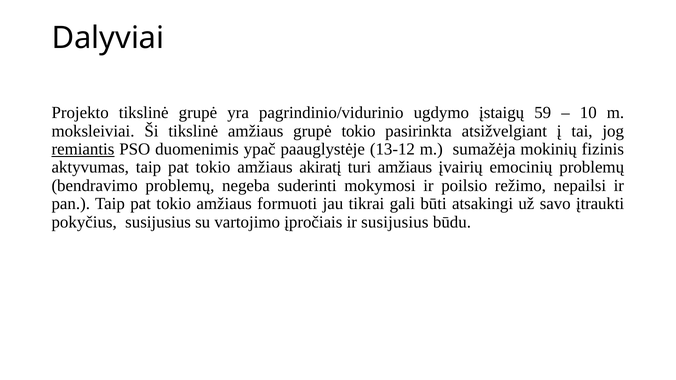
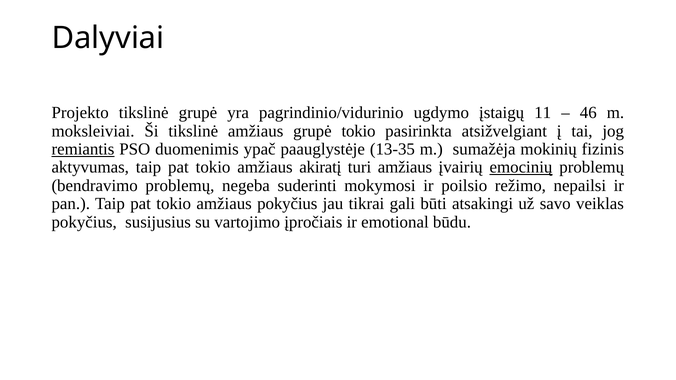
59: 59 -> 11 (543, 113)
10: 10 -> 46 (588, 113)
13-12: 13-12 -> 13-35 (392, 149)
emocinių underline: none -> present (521, 168)
amžiaus formuoti: formuoti -> pokyčius (287, 204)
įtraukti: įtraukti -> veiklas (600, 204)
ir susijusius: susijusius -> emotional (395, 222)
